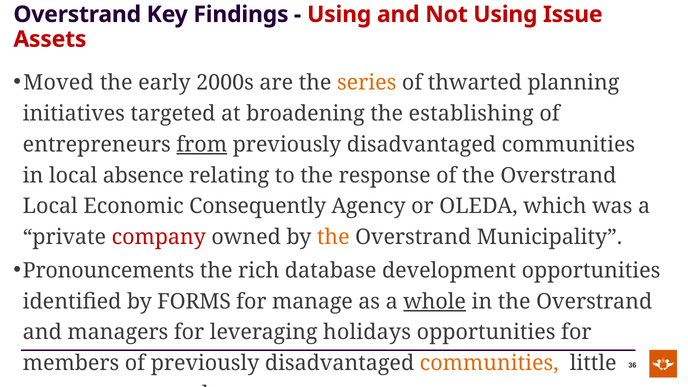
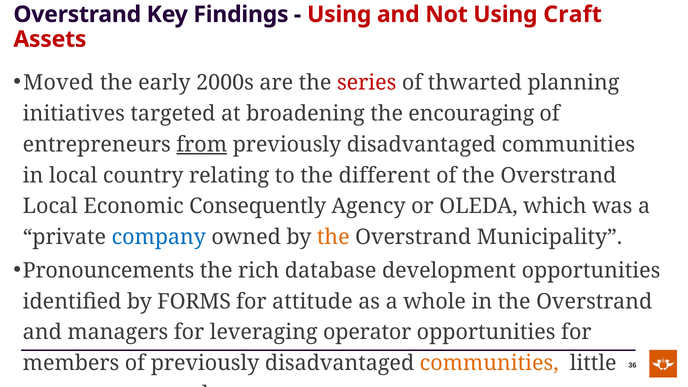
Issue: Issue -> Craft (573, 14)
series colour: orange -> red (367, 83)
establishing: establishing -> encouraging (471, 114)
absence: absence -> country (143, 175)
response: response -> different (385, 175)
company colour: red -> blue (159, 237)
manage: manage -> attitude (312, 301)
whole underline: present -> none (435, 301)
holidays: holidays -> operator (367, 332)
